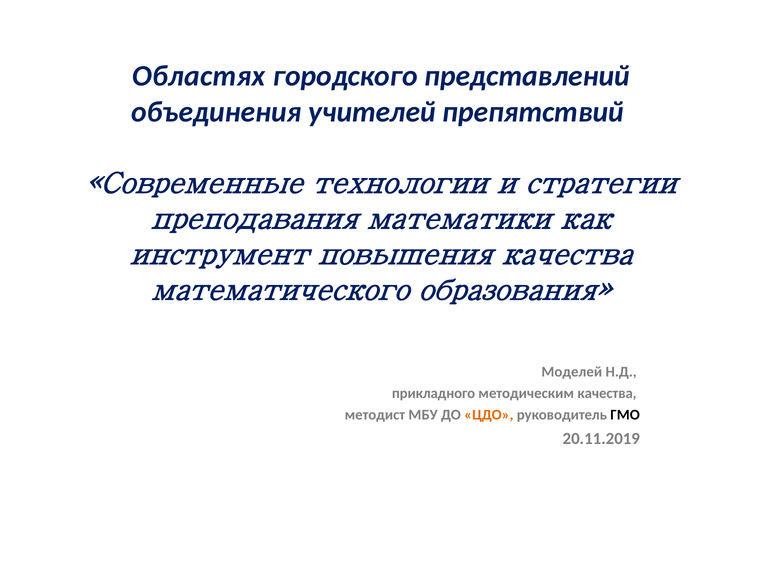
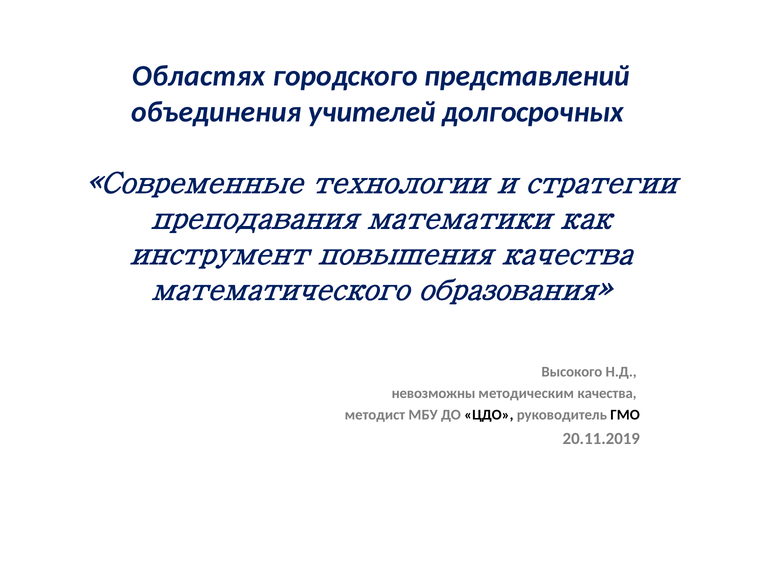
препятствий: препятствий -> долгосрочных (533, 112)
Моделей: Моделей -> Высокого (572, 371)
прикладного: прикладного -> невозможны (434, 393)
ЦДО colour: orange -> black (489, 415)
